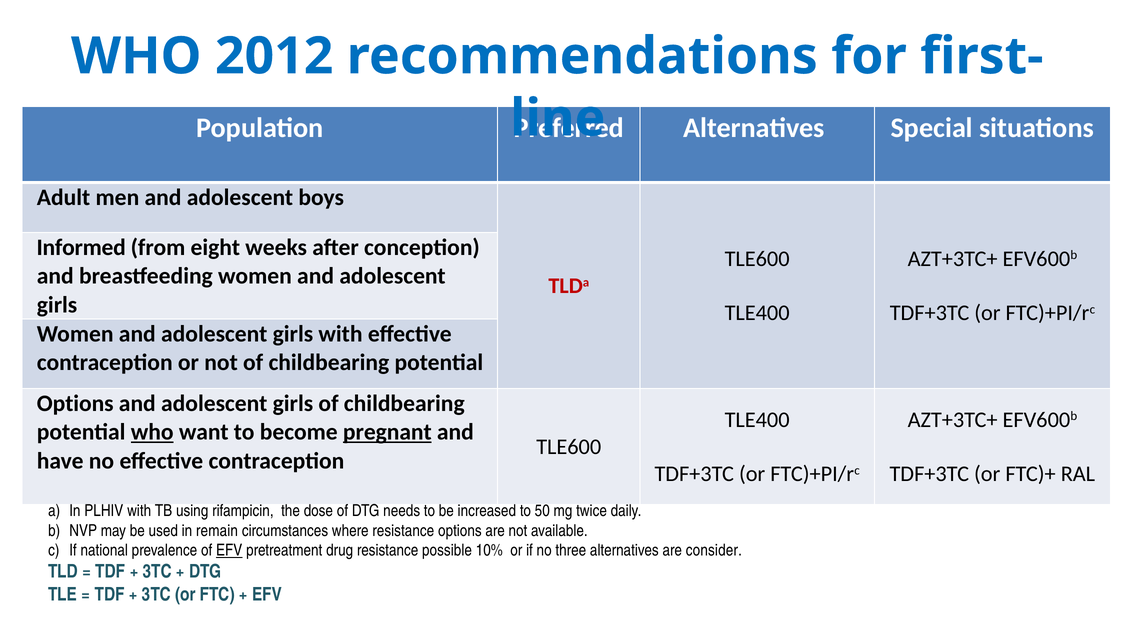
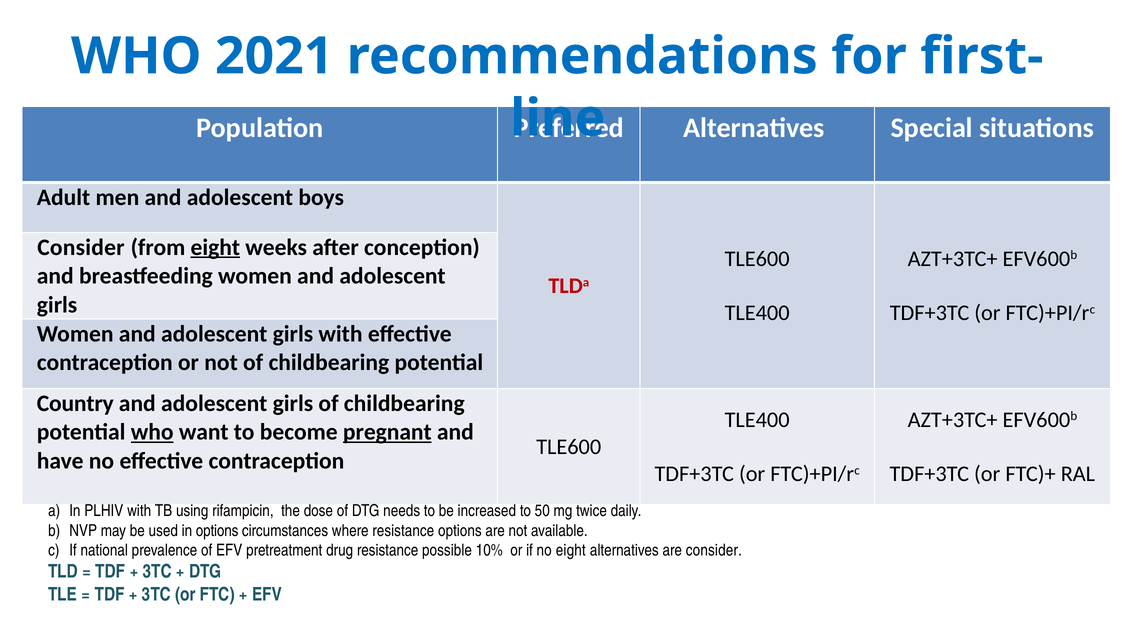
2012: 2012 -> 2021 (274, 56)
Informed: Informed -> Consider (81, 247)
eight underline: none -> present (215, 247)
Options: Options -> Country (75, 403)
in remain: remain -> options (217, 531)
EFV underline: present -> none (229, 550)
no three: three -> eight (571, 550)
